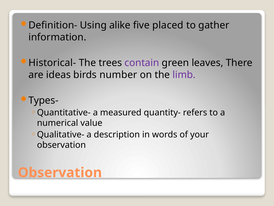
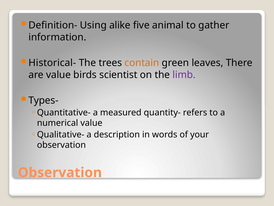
placed: placed -> animal (168, 25)
contain colour: purple -> orange (142, 63)
are ideas: ideas -> value (58, 75)
number: number -> scientist (118, 75)
